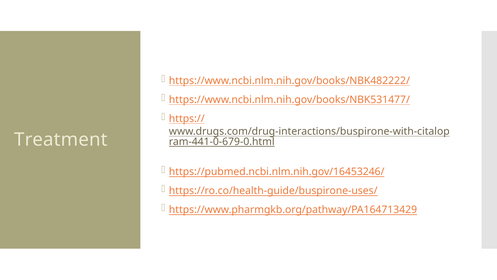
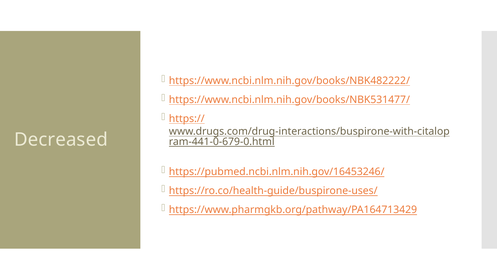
Treatment: Treatment -> Decreased (61, 139)
